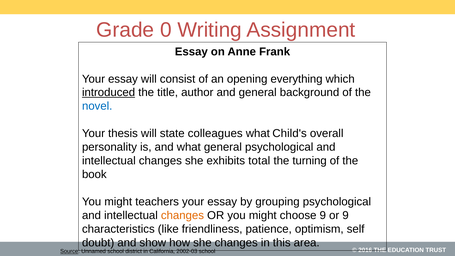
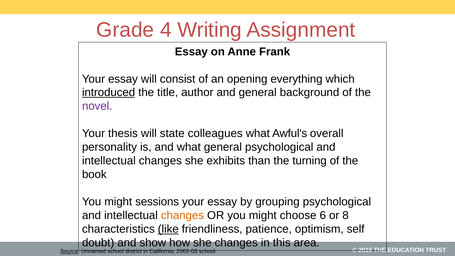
0: 0 -> 4 (166, 30)
novel colour: blue -> purple (97, 106)
Child's: Child's -> Awful's (290, 133)
total: total -> than (259, 161)
teachers: teachers -> sessions (157, 202)
choose 9: 9 -> 6 (323, 215)
or 9: 9 -> 8 (346, 215)
like underline: none -> present (168, 229)
